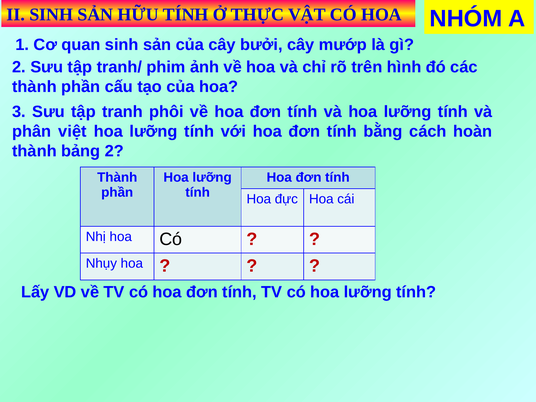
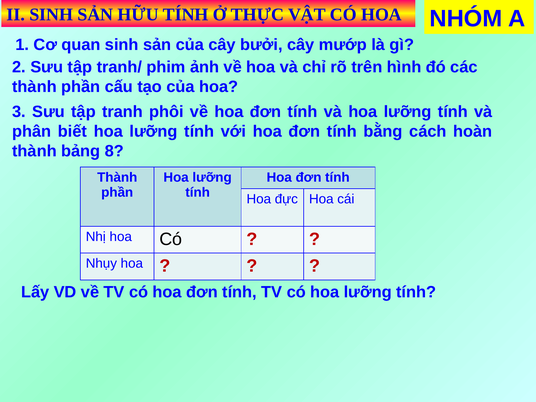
việt: việt -> biết (73, 131)
bảng 2: 2 -> 8 (114, 151)
